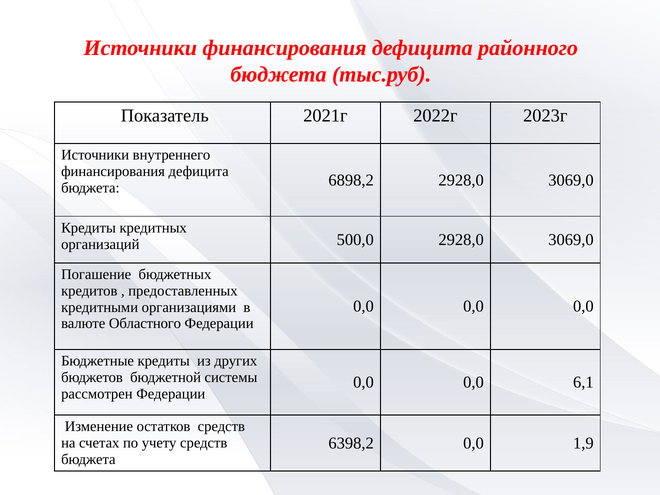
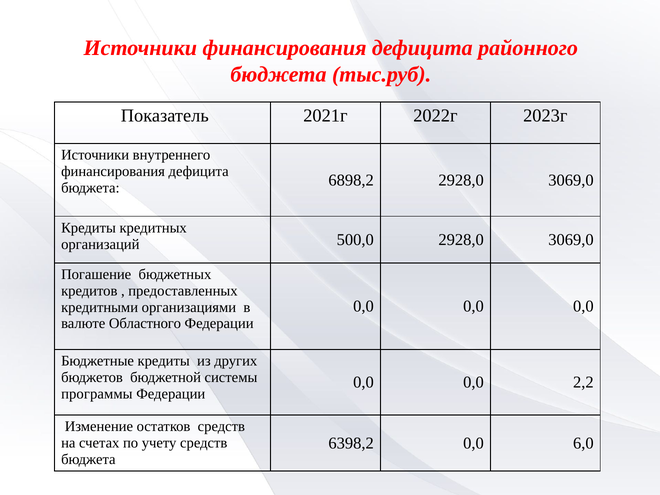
6,1: 6,1 -> 2,2 (583, 382)
рассмотрен: рассмотрен -> программы (97, 394)
1,9: 1,9 -> 6,0 (583, 443)
